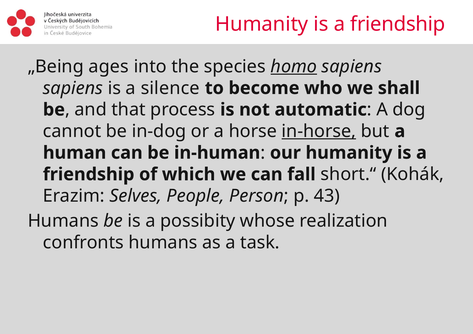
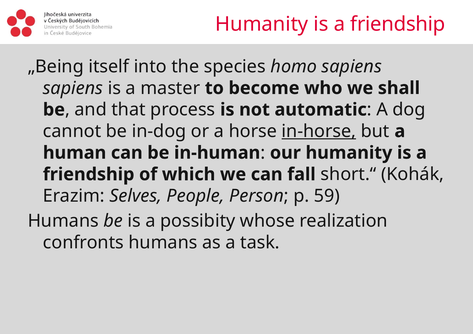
ages: ages -> itself (109, 67)
homo underline: present -> none (294, 67)
silence: silence -> master (170, 88)
43: 43 -> 59 (327, 196)
